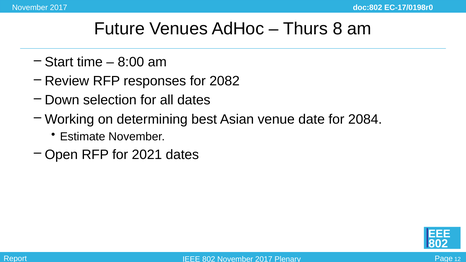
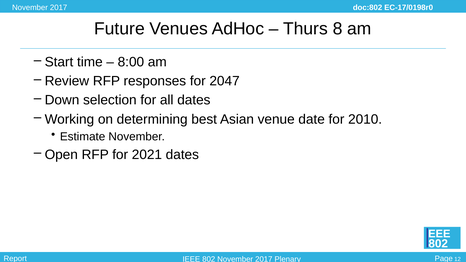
2082: 2082 -> 2047 (225, 81)
2084: 2084 -> 2010 (365, 119)
